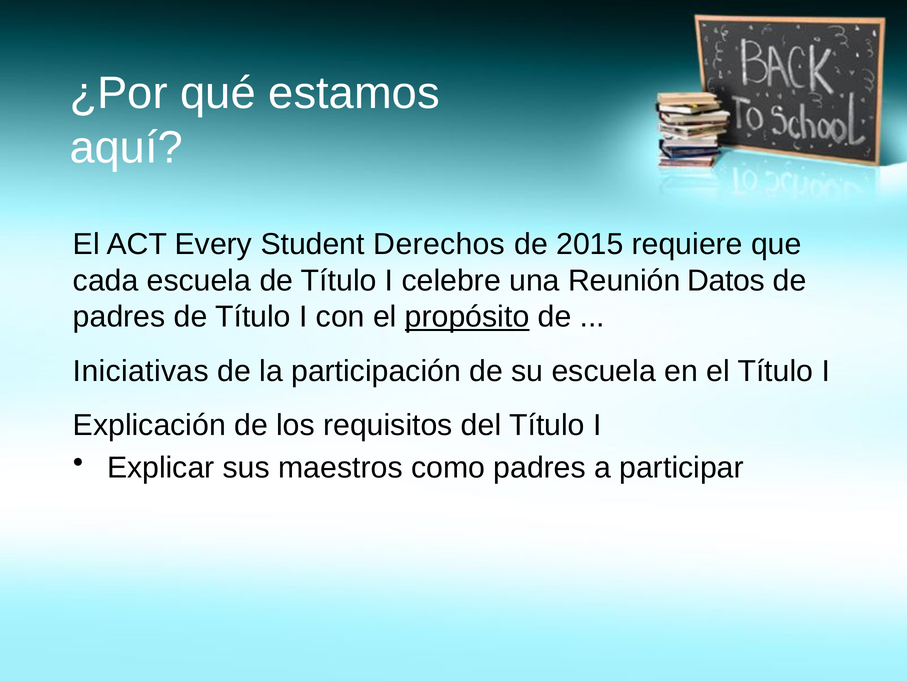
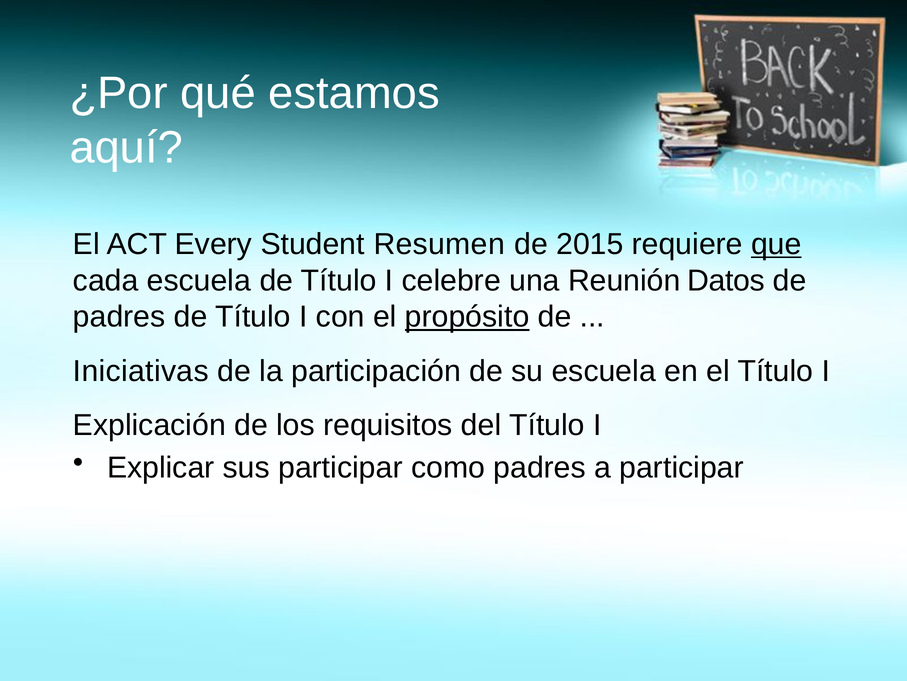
Derechos: Derechos -> Resumen (439, 244)
que underline: none -> present (776, 244)
sus maestros: maestros -> participar (340, 467)
